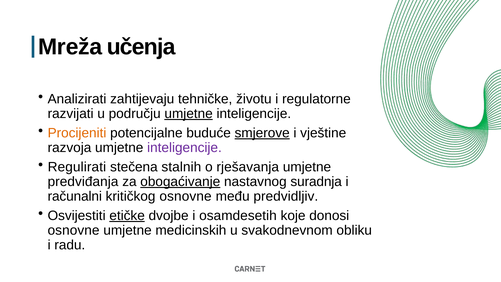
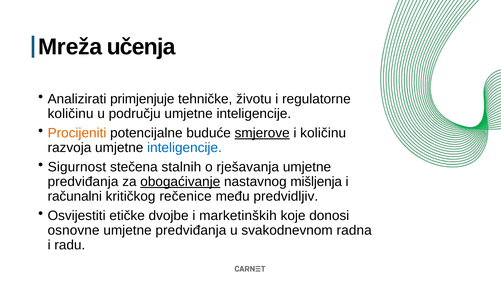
zahtijevaju: zahtijevaju -> primjenjuje (142, 99)
razvijati: razvijati -> količinu (71, 114)
umjetne underline: present -> none (189, 114)
i vještine: vještine -> količinu (323, 133)
inteligencije colour: purple -> blue (184, 148)
Regulirati: Regulirati -> Sigurnost (77, 167)
suradnja: suradnja -> mišljenja (316, 182)
kritičkog osnovne: osnovne -> rečenice (186, 196)
etičke underline: present -> none (127, 216)
osamdesetih: osamdesetih -> marketinških (238, 216)
medicinskih: medicinskih -> predviđanja (191, 230)
obliku: obliku -> radna (354, 230)
